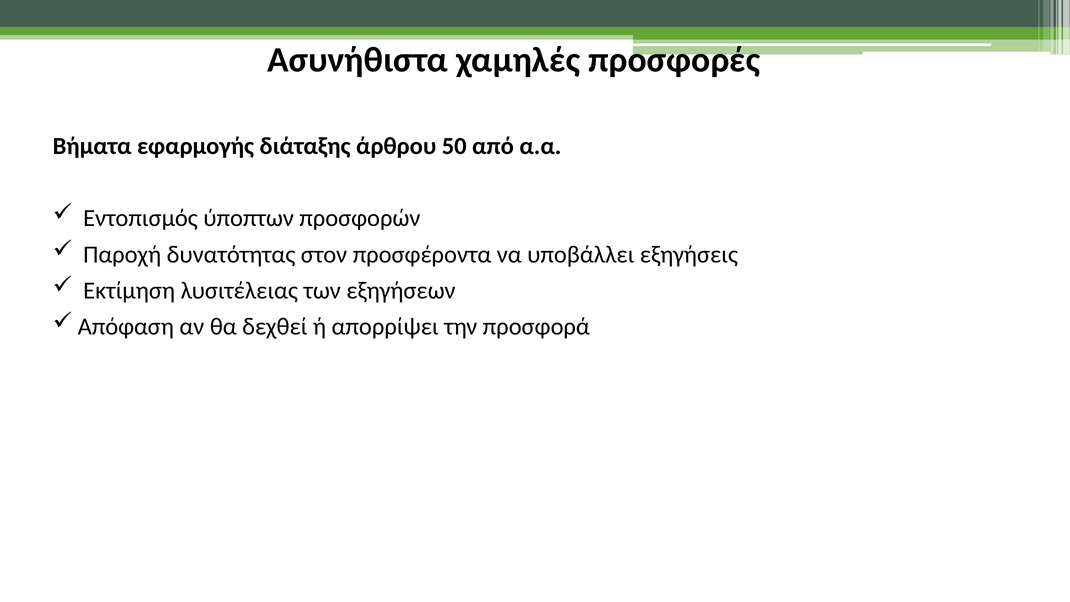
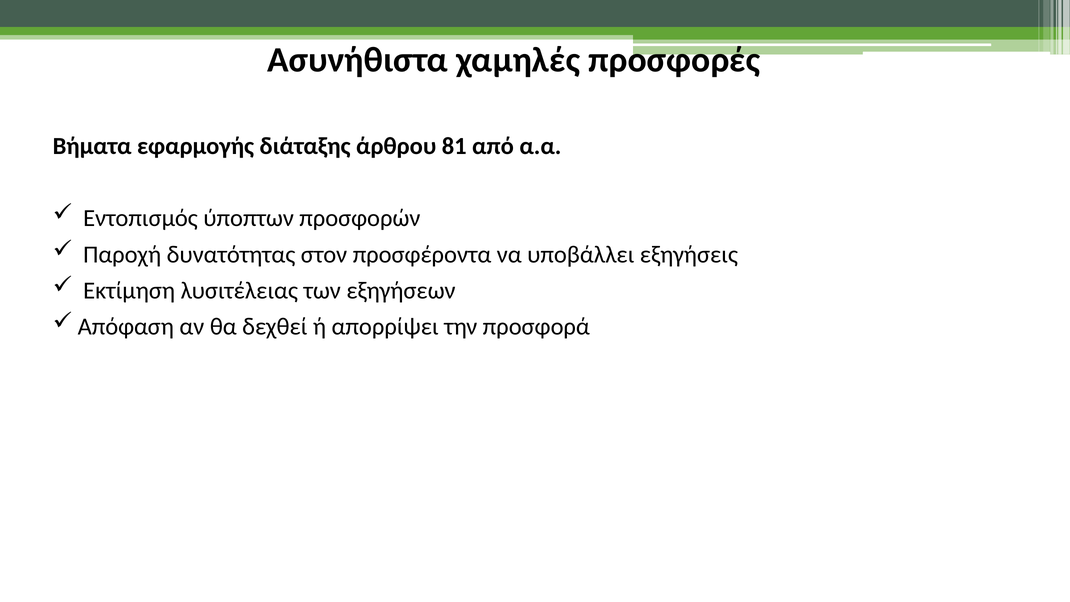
50: 50 -> 81 (454, 146)
